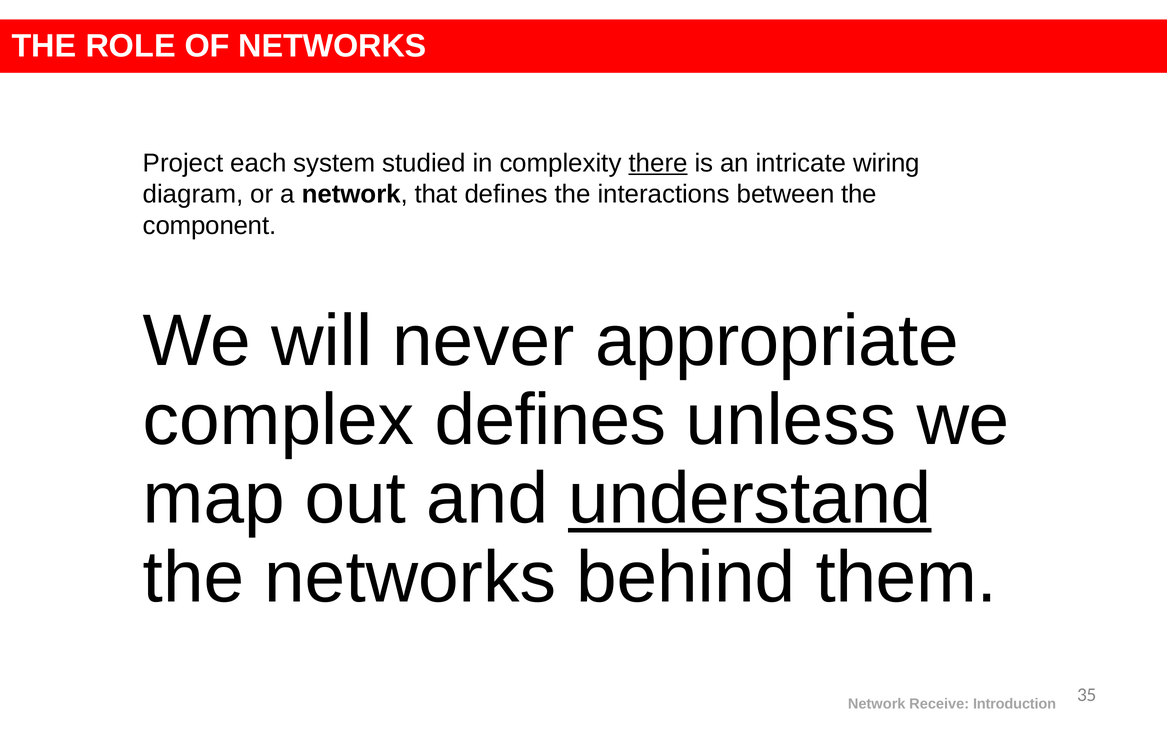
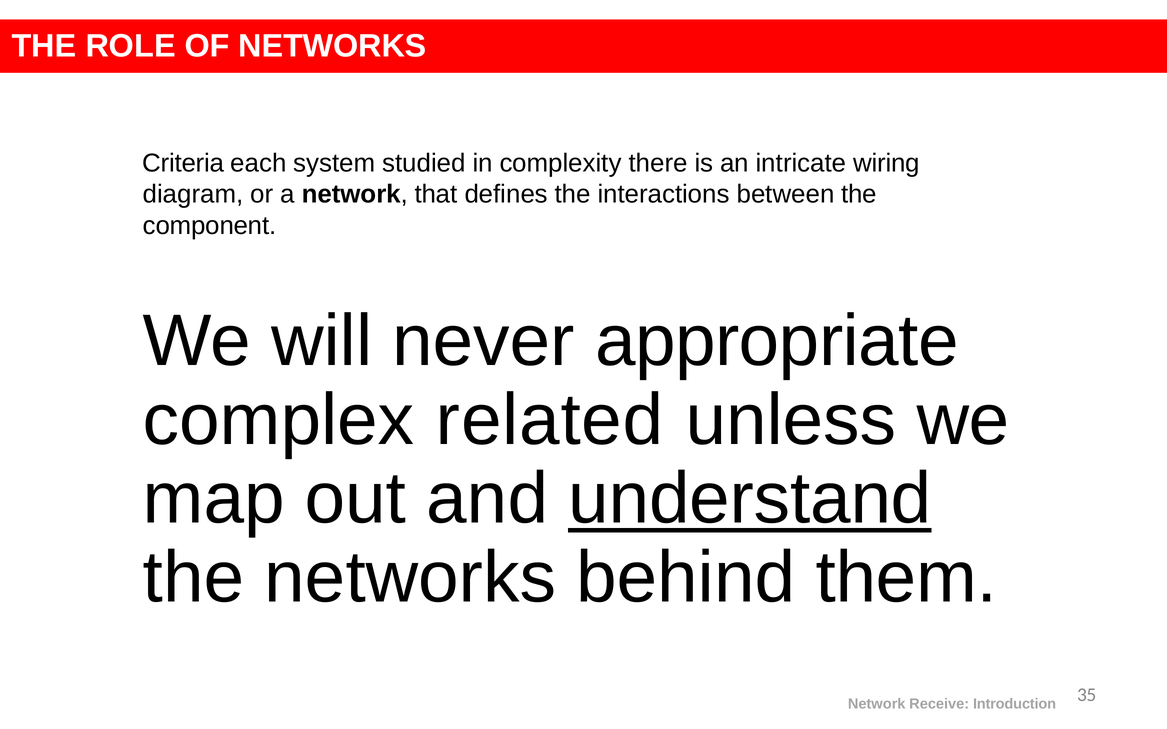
Project: Project -> Criteria (183, 163)
there underline: present -> none (658, 163)
complex defines: defines -> related (550, 420)
